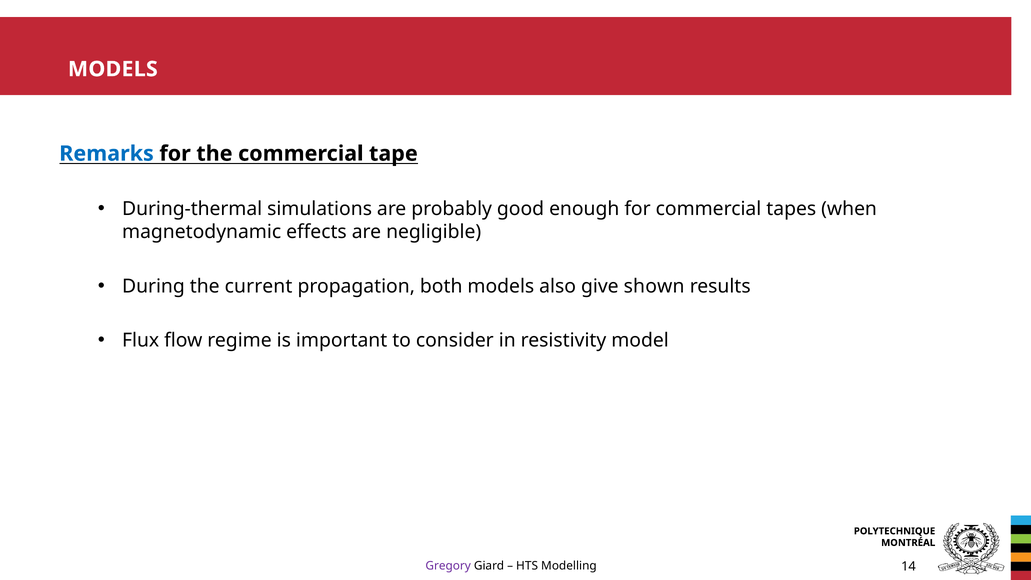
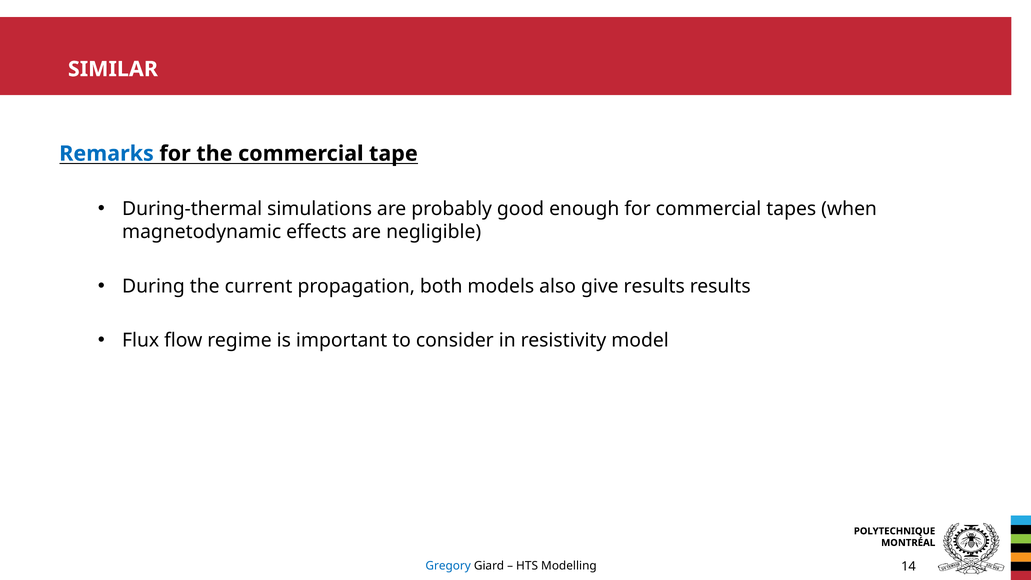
MODELS: MODELS -> SIMILAR (113, 69)
give shown: shown -> results (654, 286)
Gregory colour: purple -> blue (448, 566)
